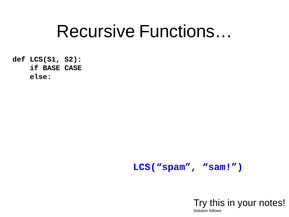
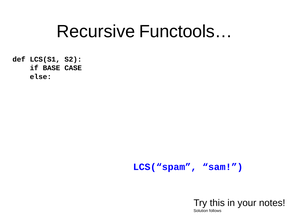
Functions…: Functions… -> Functools… (186, 31)
